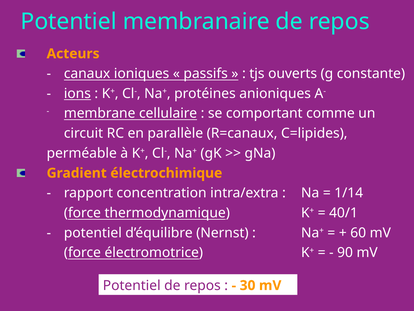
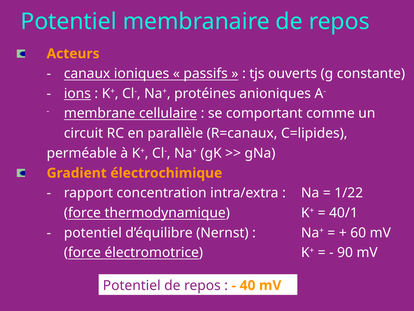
1/14: 1/14 -> 1/22 (349, 193)
30: 30 -> 40 (248, 285)
